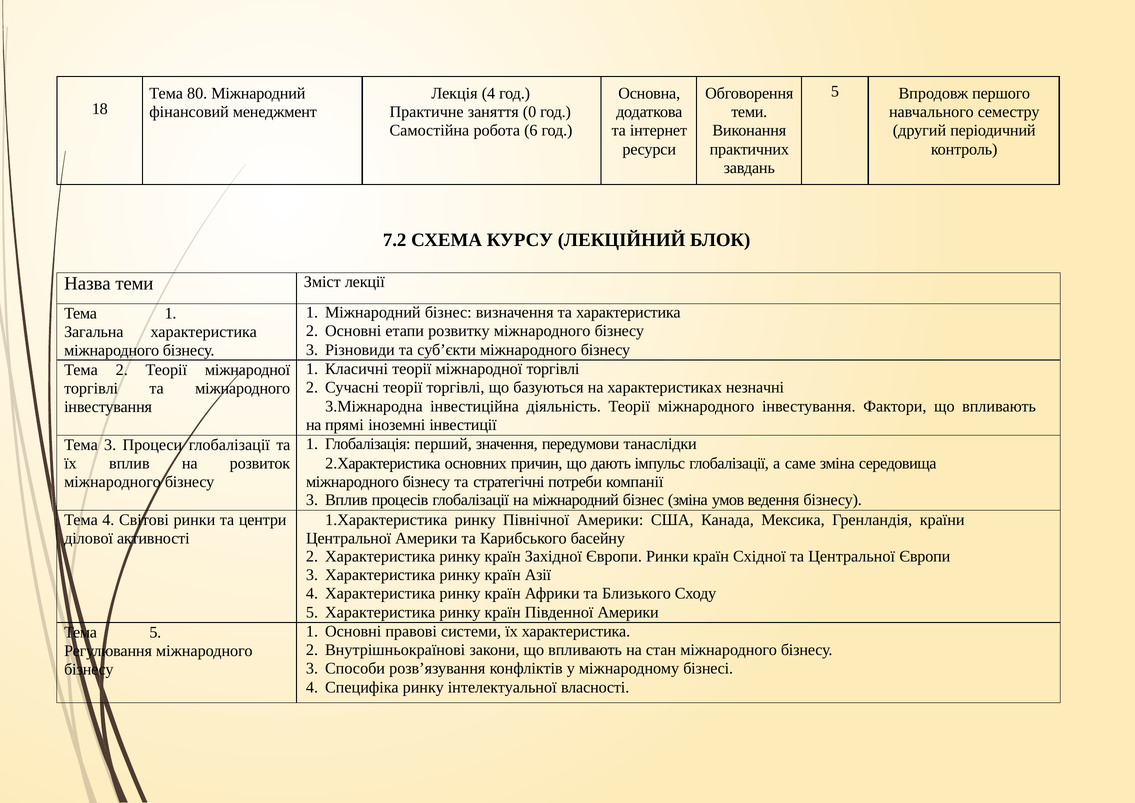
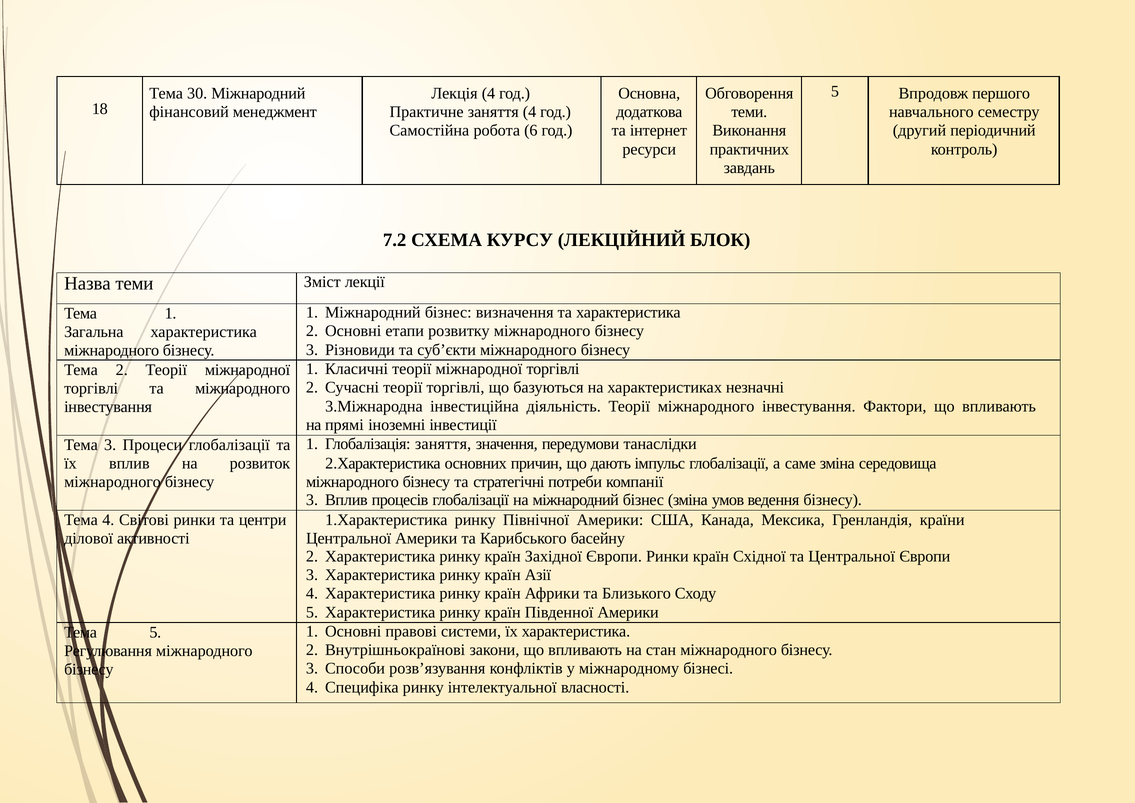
80: 80 -> 30 (197, 93)
заняття 0: 0 -> 4 (530, 112)
Глобалізація перший: перший -> заняття (443, 444)
